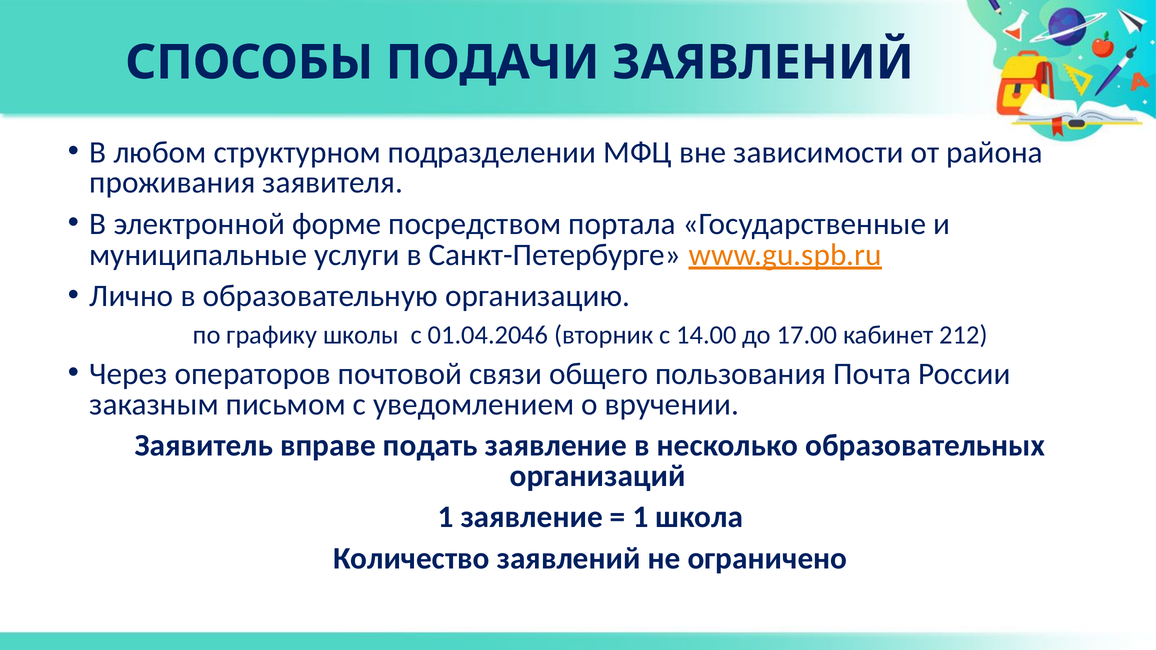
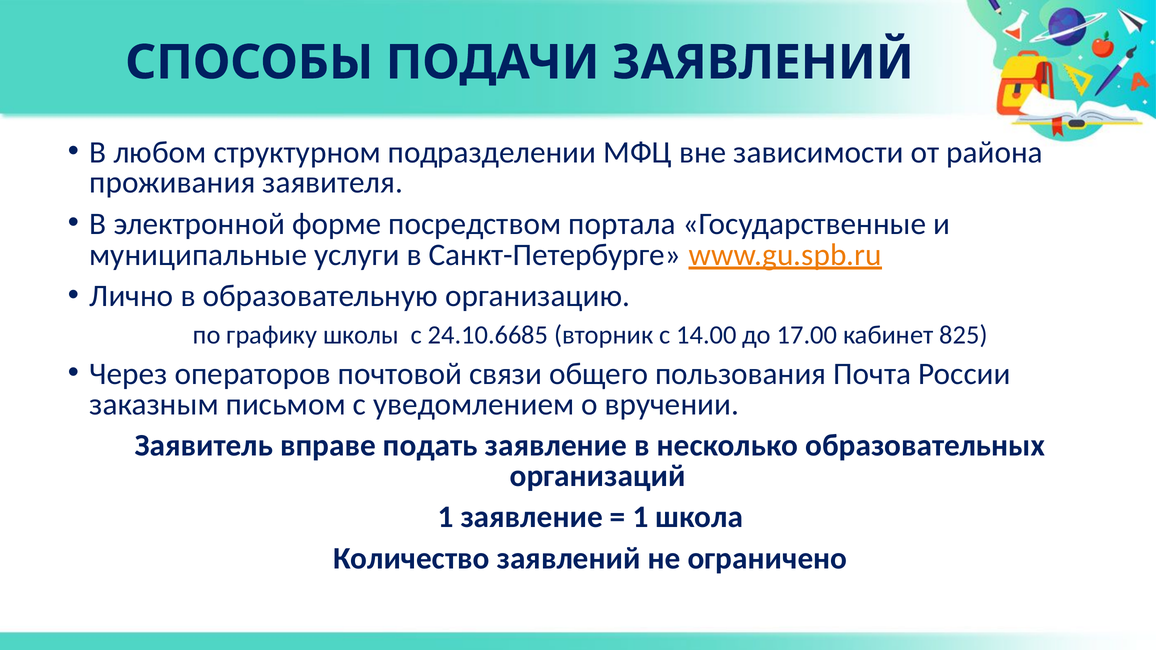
01.04.2046: 01.04.2046 -> 24.10.6685 (488, 335)
212: 212 -> 825 (963, 335)
